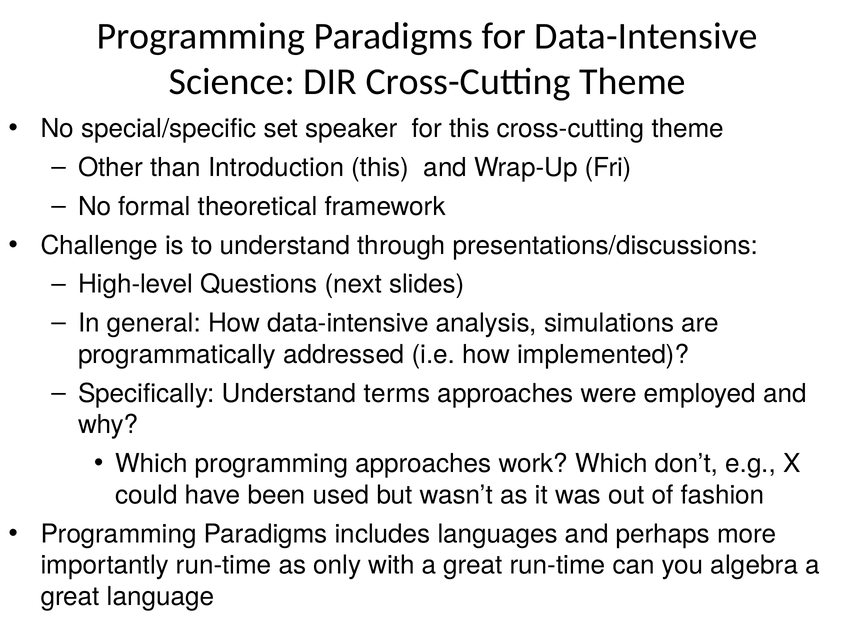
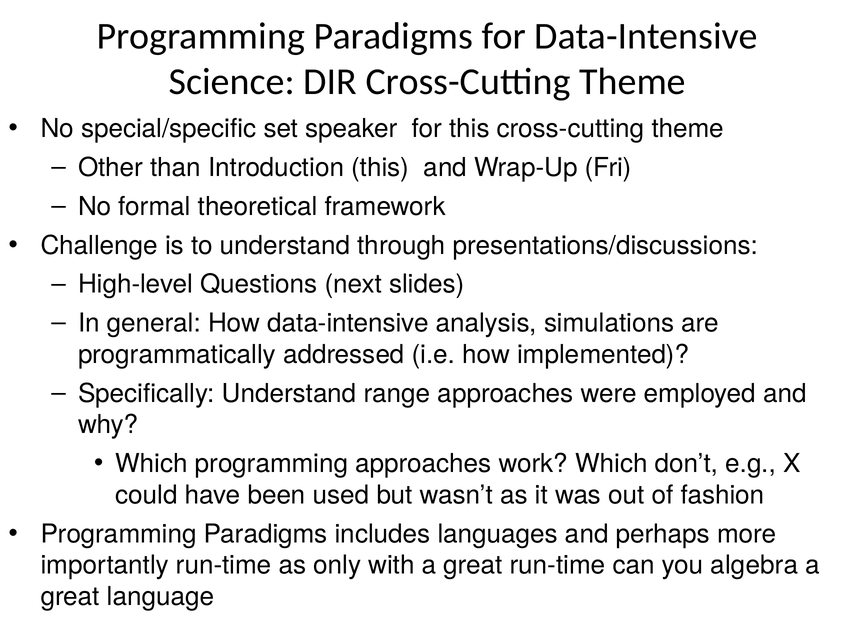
terms: terms -> range (397, 394)
